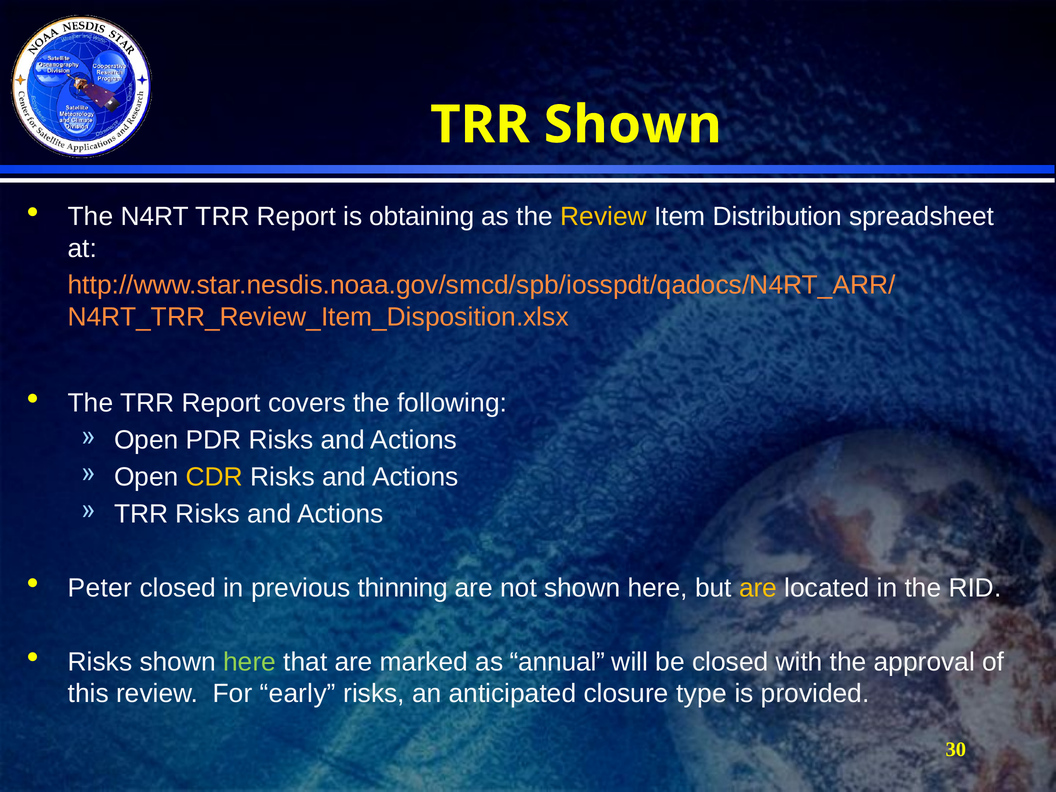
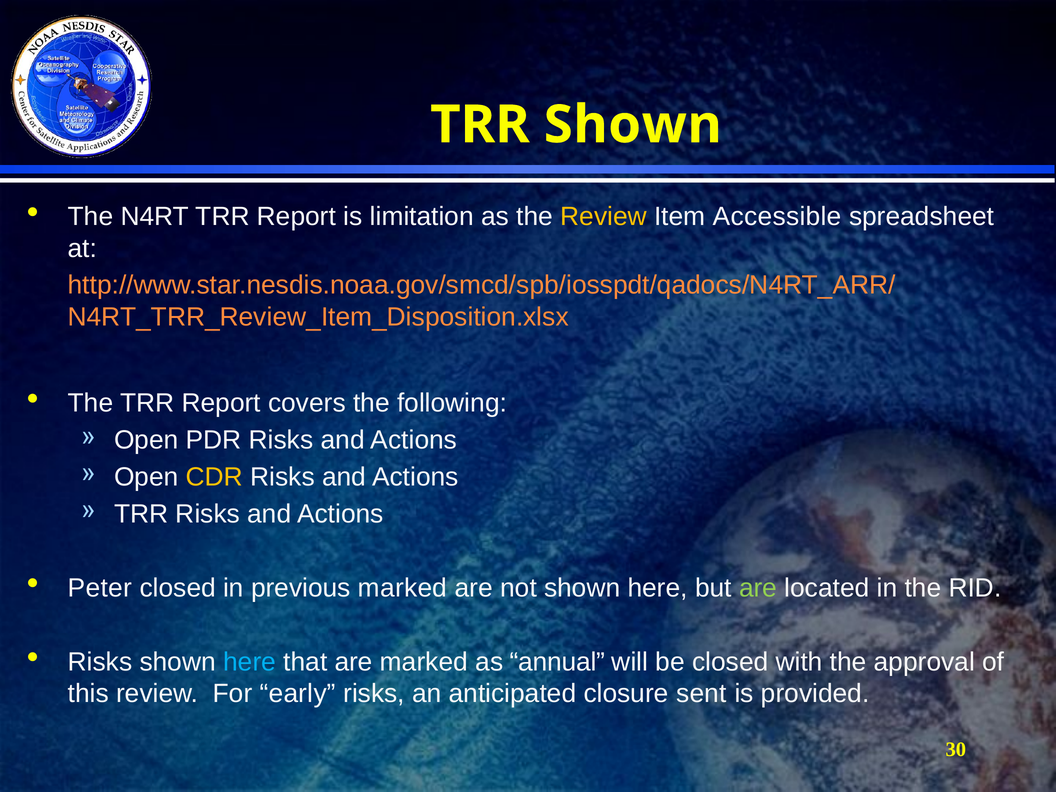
obtaining: obtaining -> limitation (422, 217)
Distribution: Distribution -> Accessible (777, 217)
previous thinning: thinning -> marked (403, 588)
are colour: yellow -> light green (758, 588)
here colour: light green -> light blue (250, 662)
type: type -> sent (701, 694)
